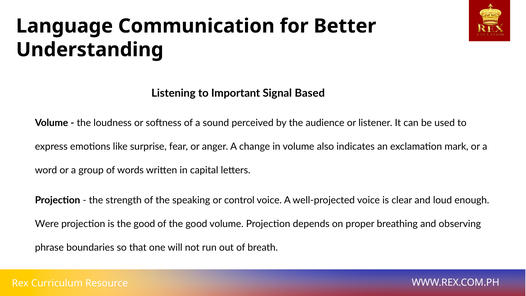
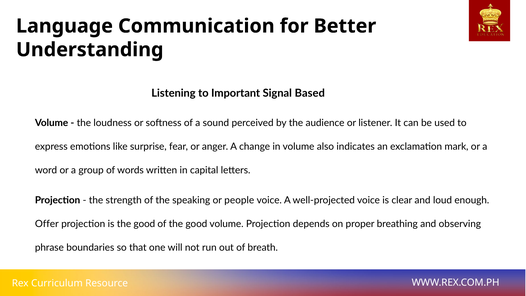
control: control -> people (239, 200)
Were: Were -> Offer (47, 224)
